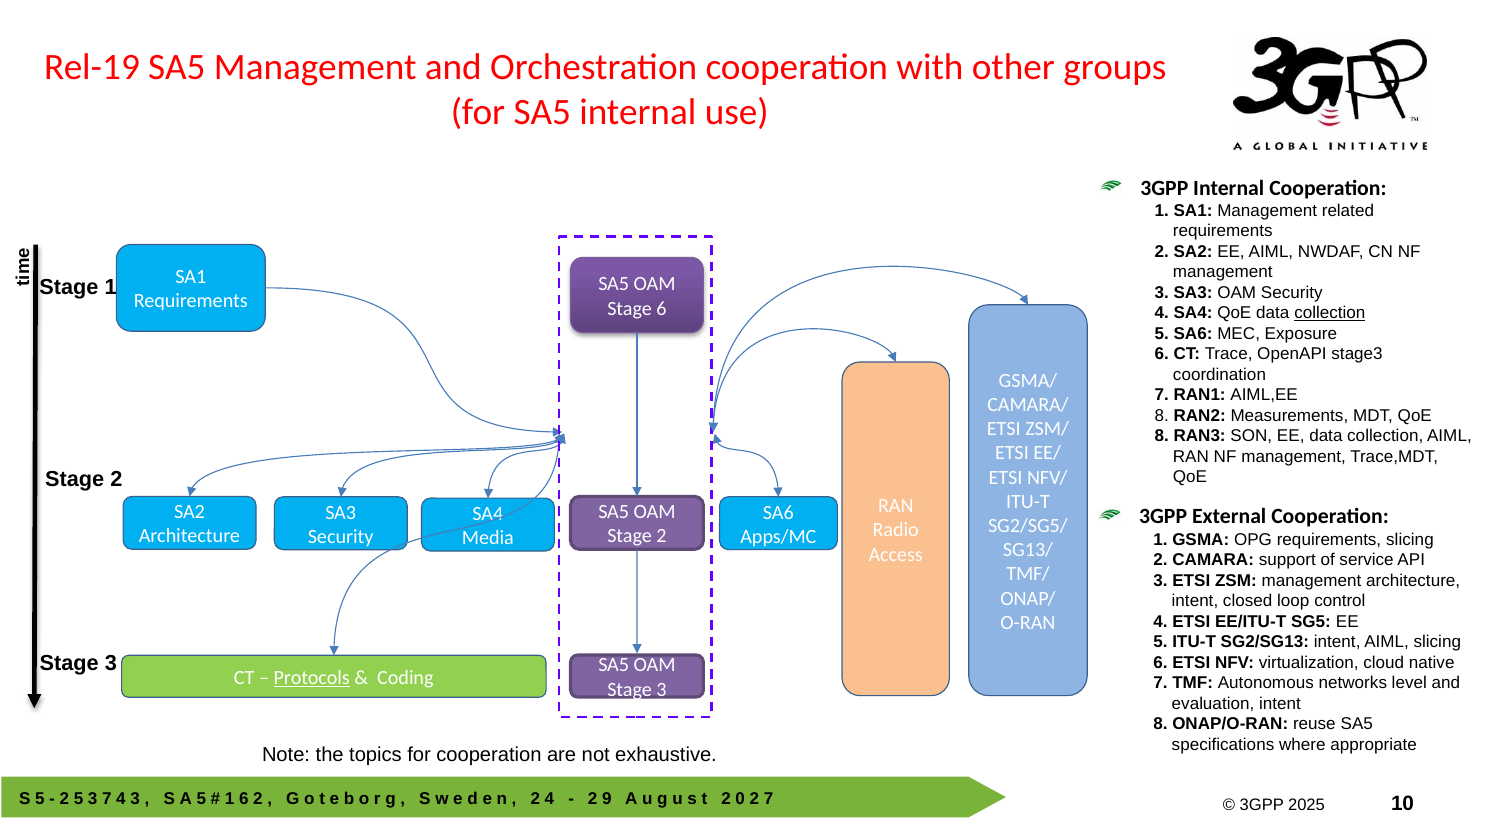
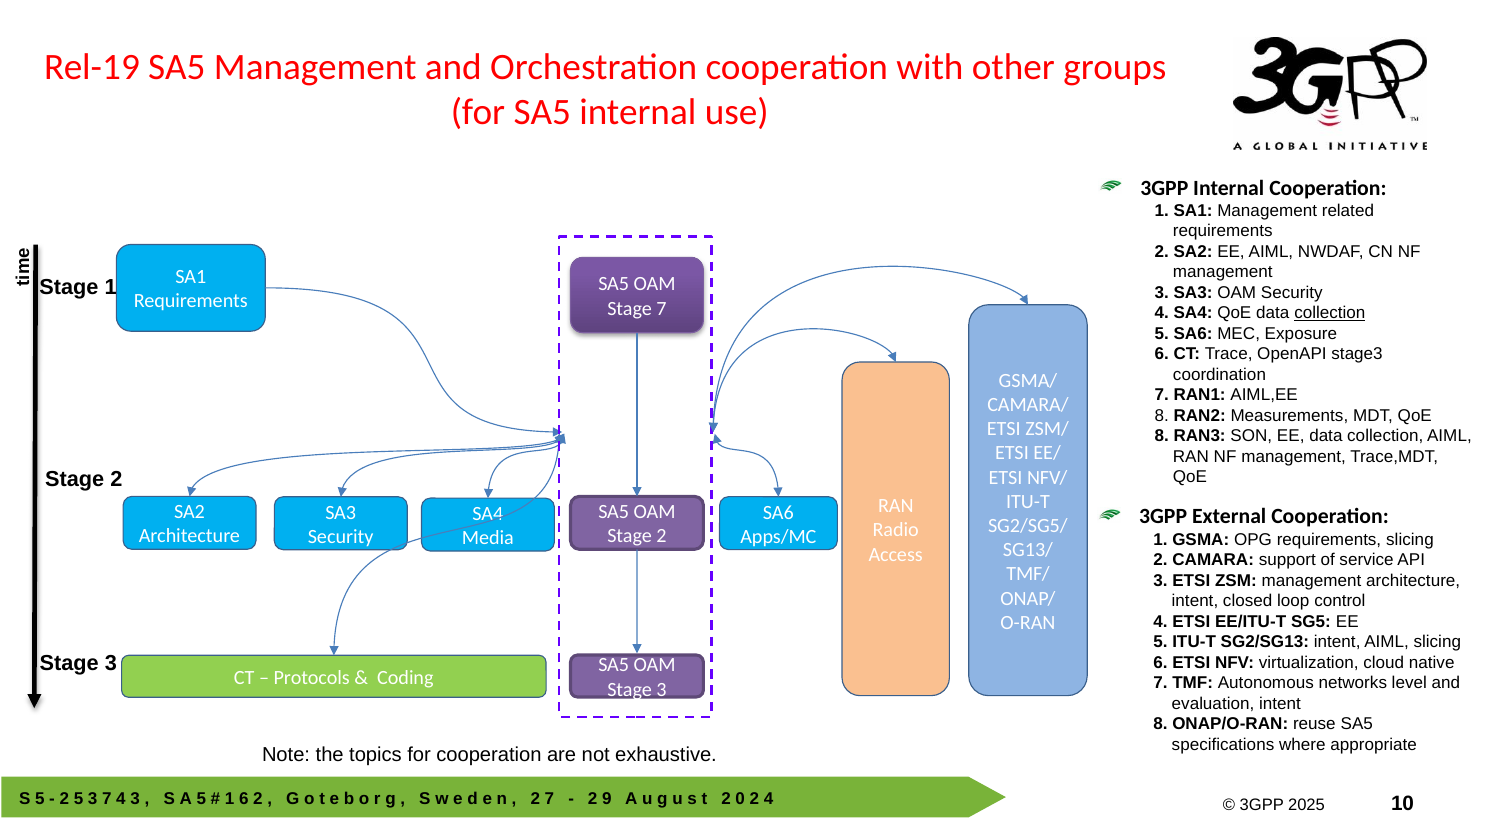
Stage 6: 6 -> 7 (662, 309)
Protocols underline: present -> none (312, 678)
2 4: 4 -> 7 (549, 800)
2 7: 7 -> 4 (769, 800)
